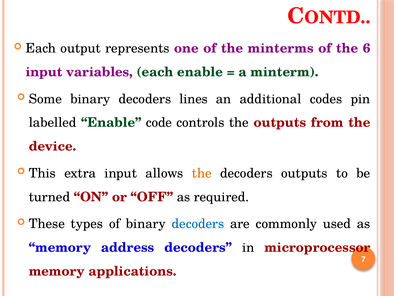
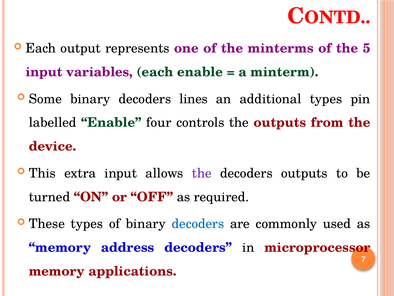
6: 6 -> 5 (367, 48)
additional codes: codes -> types (326, 99)
code: code -> four (159, 122)
the colour: orange -> purple (202, 173)
